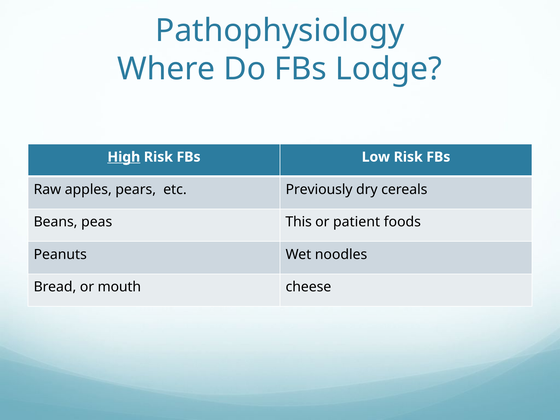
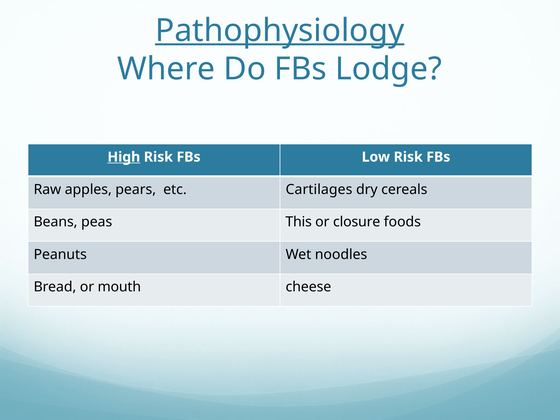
Pathophysiology underline: none -> present (280, 31)
Previously: Previously -> Cartilages (319, 189)
patient: patient -> closure (357, 222)
